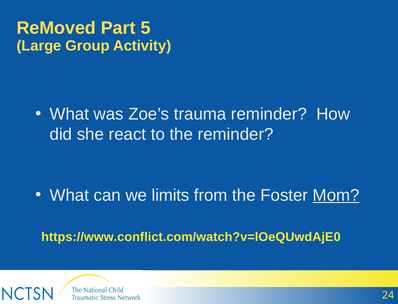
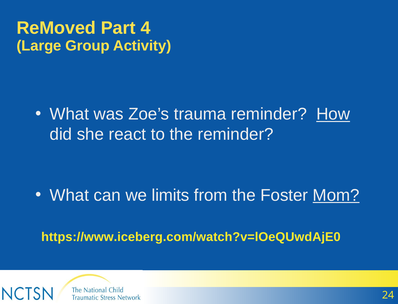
5: 5 -> 4 (146, 28)
How underline: none -> present (333, 114)
https://www.conflict.com/watch?v=lOeQUwdAjE0: https://www.conflict.com/watch?v=lOeQUwdAjE0 -> https://www.iceberg.com/watch?v=lOeQUwdAjE0 (191, 236)
